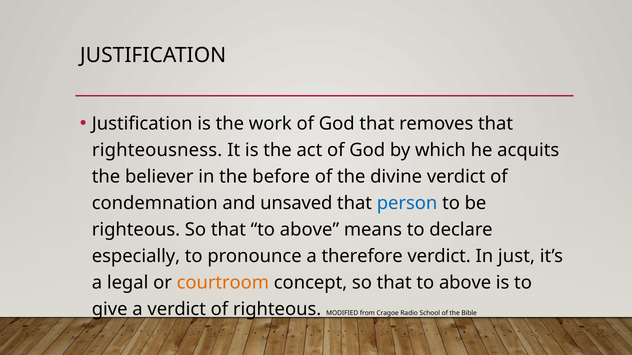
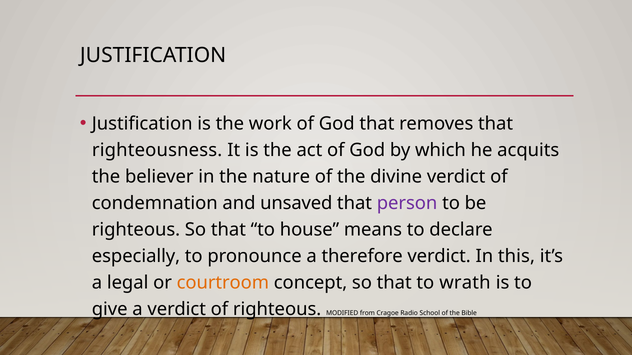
before: before -> nature (281, 177)
person colour: blue -> purple (407, 203)
above: above -> house (310, 230)
just: just -> this (516, 256)
above: above -> wrath (465, 283)
